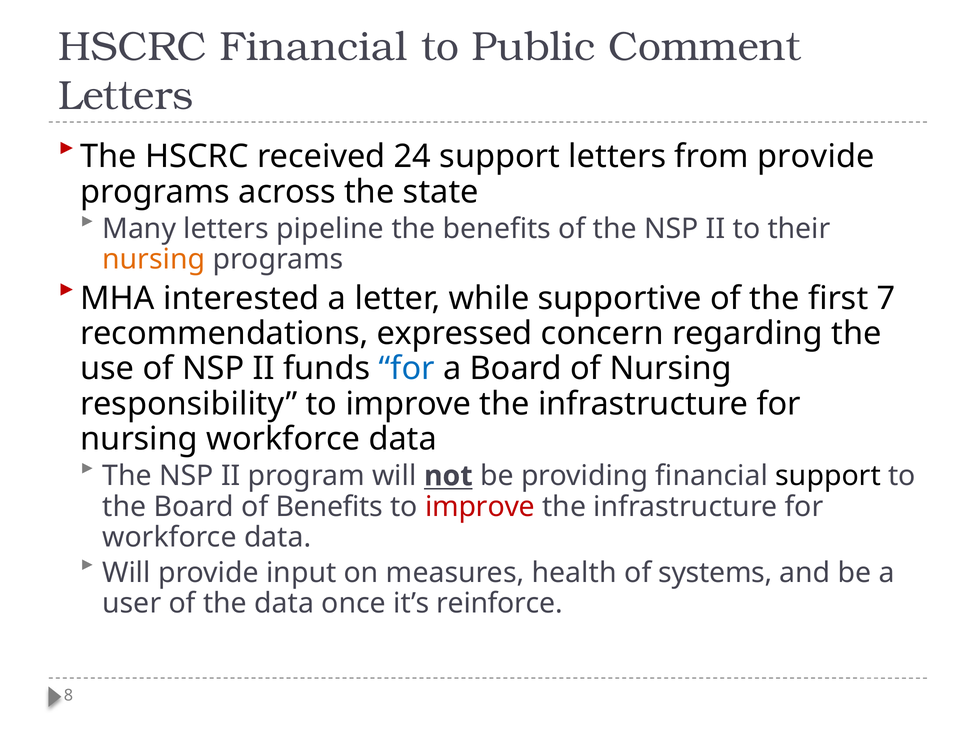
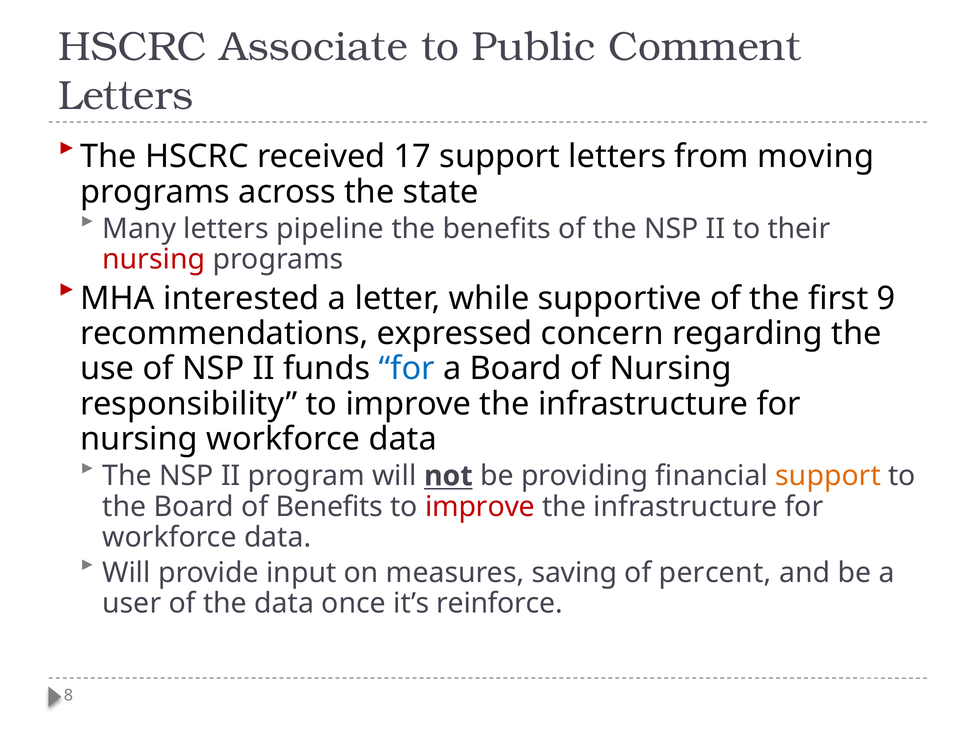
HSCRC Financial: Financial -> Associate (314, 47)
24: 24 -> 17 (412, 157)
from provide: provide -> moving (816, 157)
nursing colour: orange -> red (154, 260)
7: 7 -> 9 (886, 299)
support colour: black -> orange (828, 476)
health: health -> saving (574, 573)
systems: systems -> percent (715, 573)
